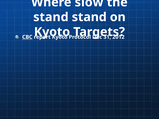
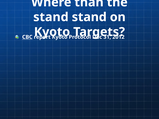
slow: slow -> than (89, 2)
